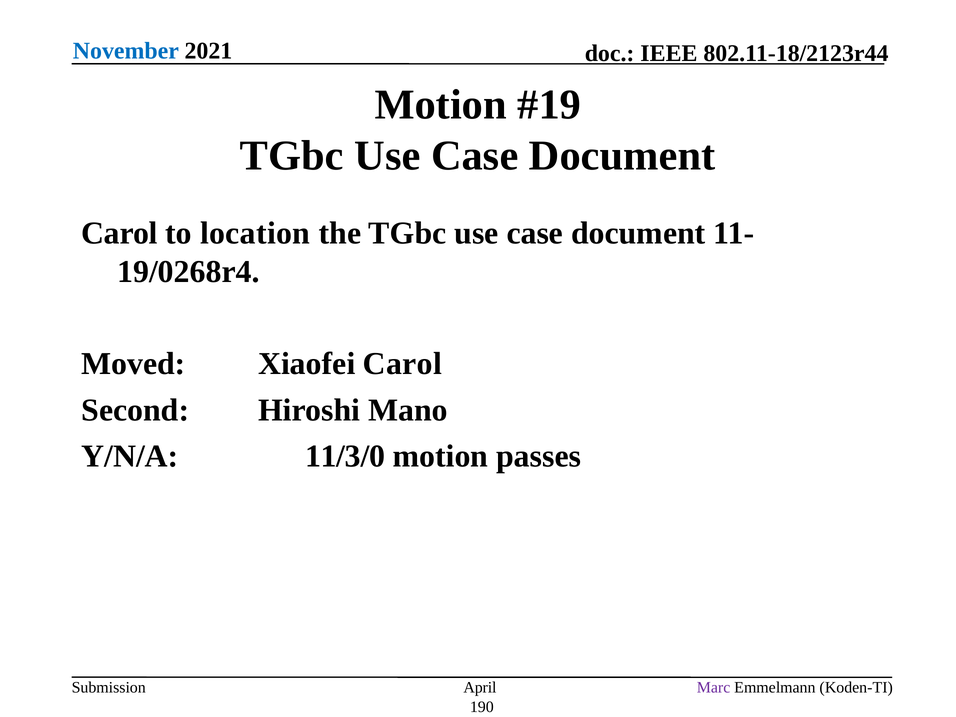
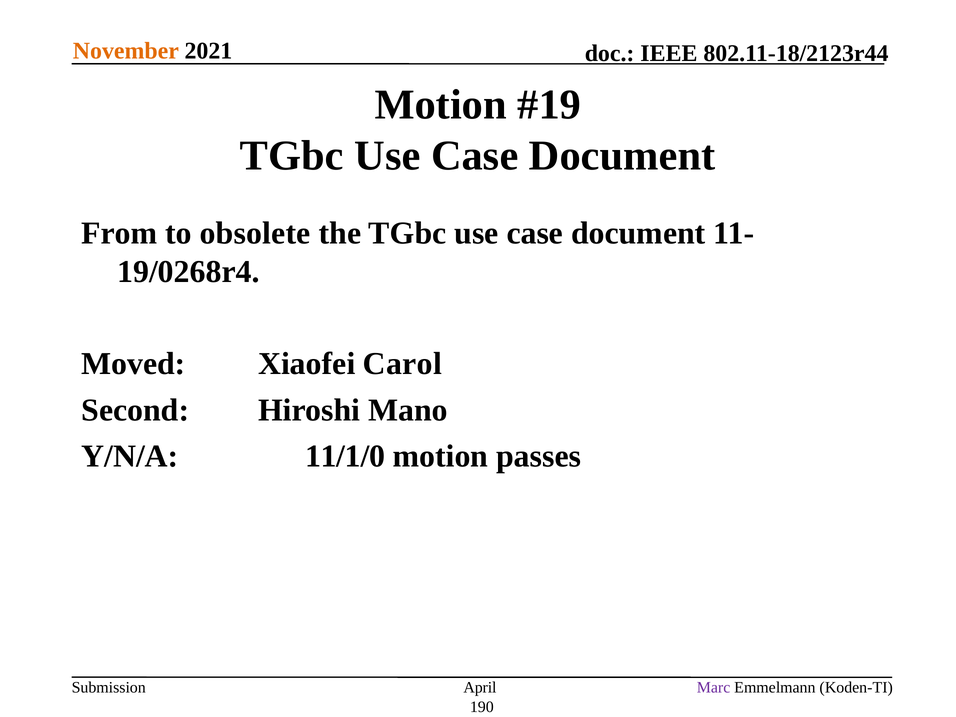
November colour: blue -> orange (126, 51)
Carol: Carol -> From (119, 233)
location: location -> obsolete (255, 233)
11/3/0: 11/3/0 -> 11/1/0 (345, 456)
